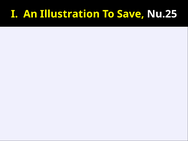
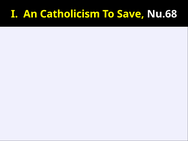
Illustration: Illustration -> Catholicism (70, 14)
Nu.25: Nu.25 -> Nu.68 (162, 14)
